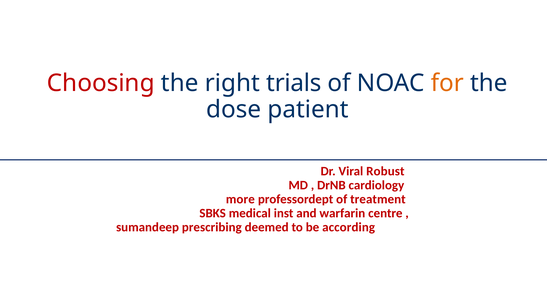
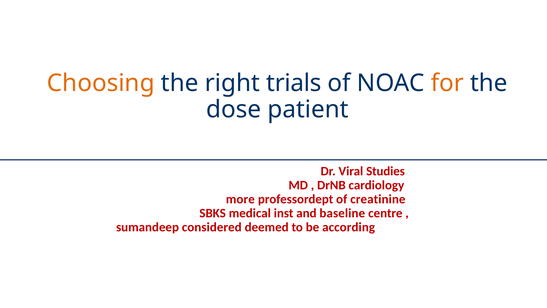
Choosing colour: red -> orange (101, 83)
Robust: Robust -> Studies (386, 171)
treatment: treatment -> creatinine (378, 199)
warfarin: warfarin -> baseline (342, 213)
prescribing: prescribing -> considered (212, 227)
